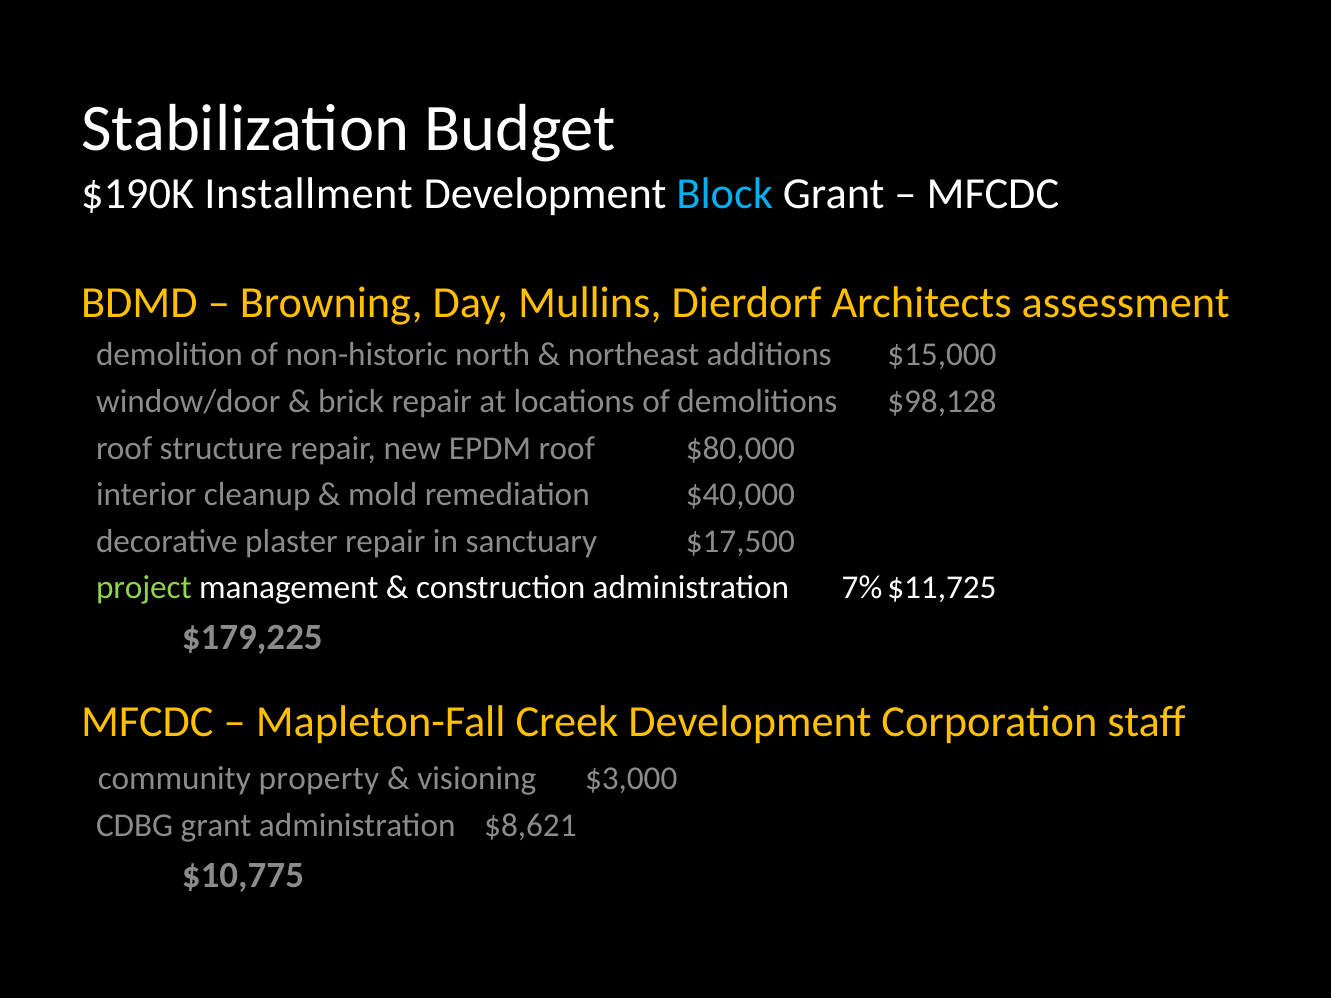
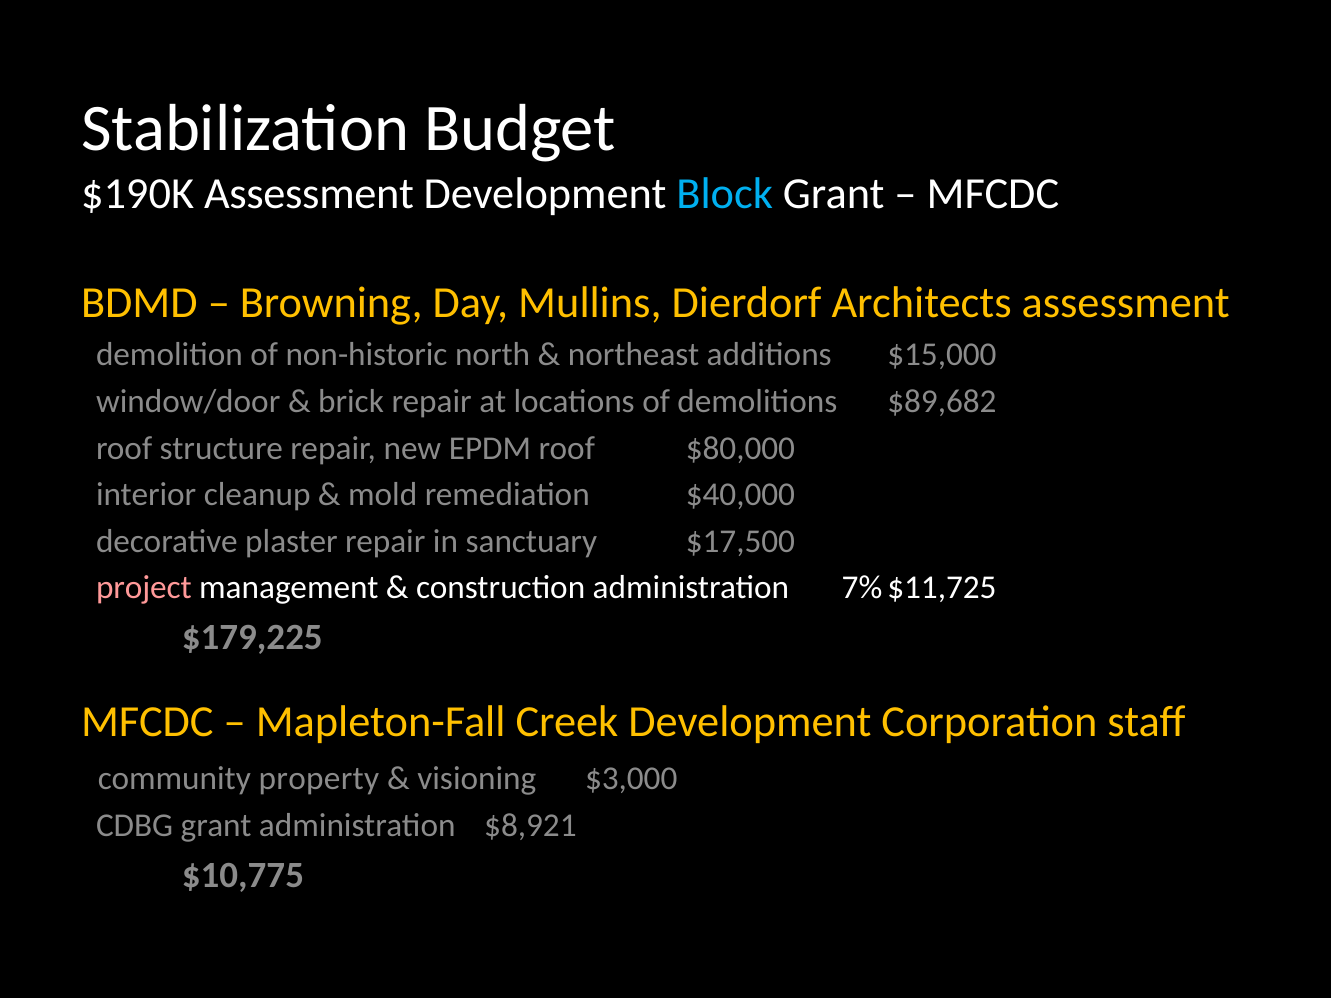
$190K Installment: Installment -> Assessment (309, 194)
$98,128: $98,128 -> $89,682 (942, 402)
project colour: light green -> pink (144, 588)
$8,621: $8,621 -> $8,921 (530, 826)
